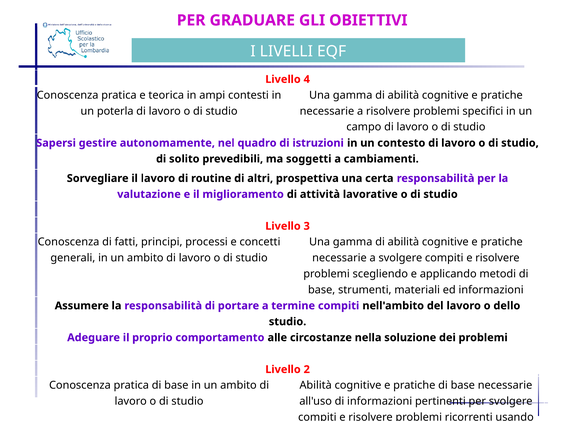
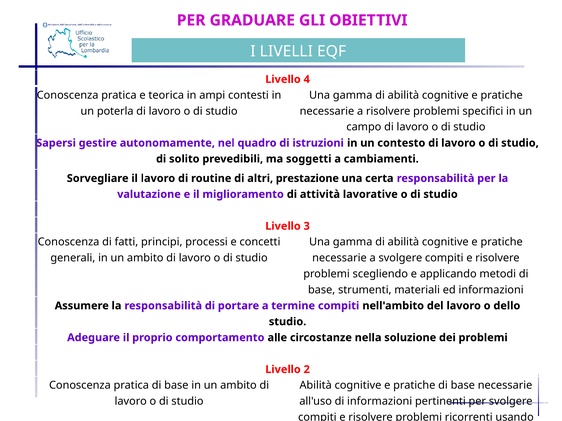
prospettiva: prospettiva -> prestazione (307, 179)
